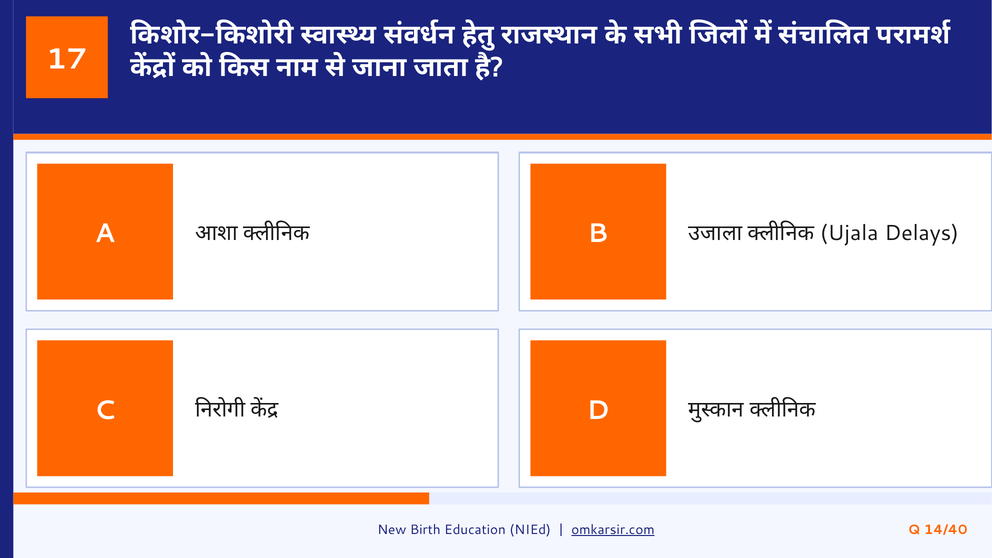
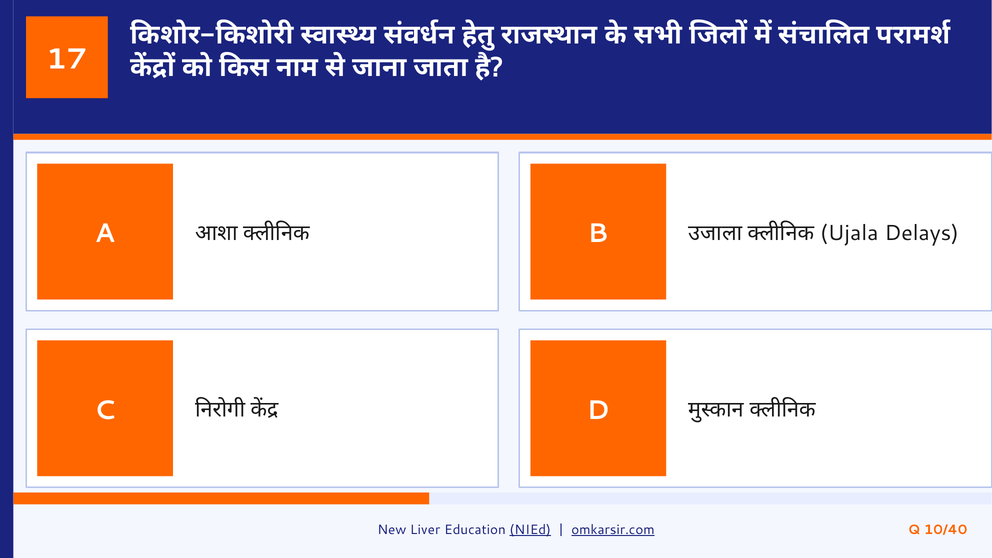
Birth: Birth -> Liver (425, 530)
NIEd underline: none -> present (530, 530)
14/40: 14/40 -> 10/40 (946, 530)
